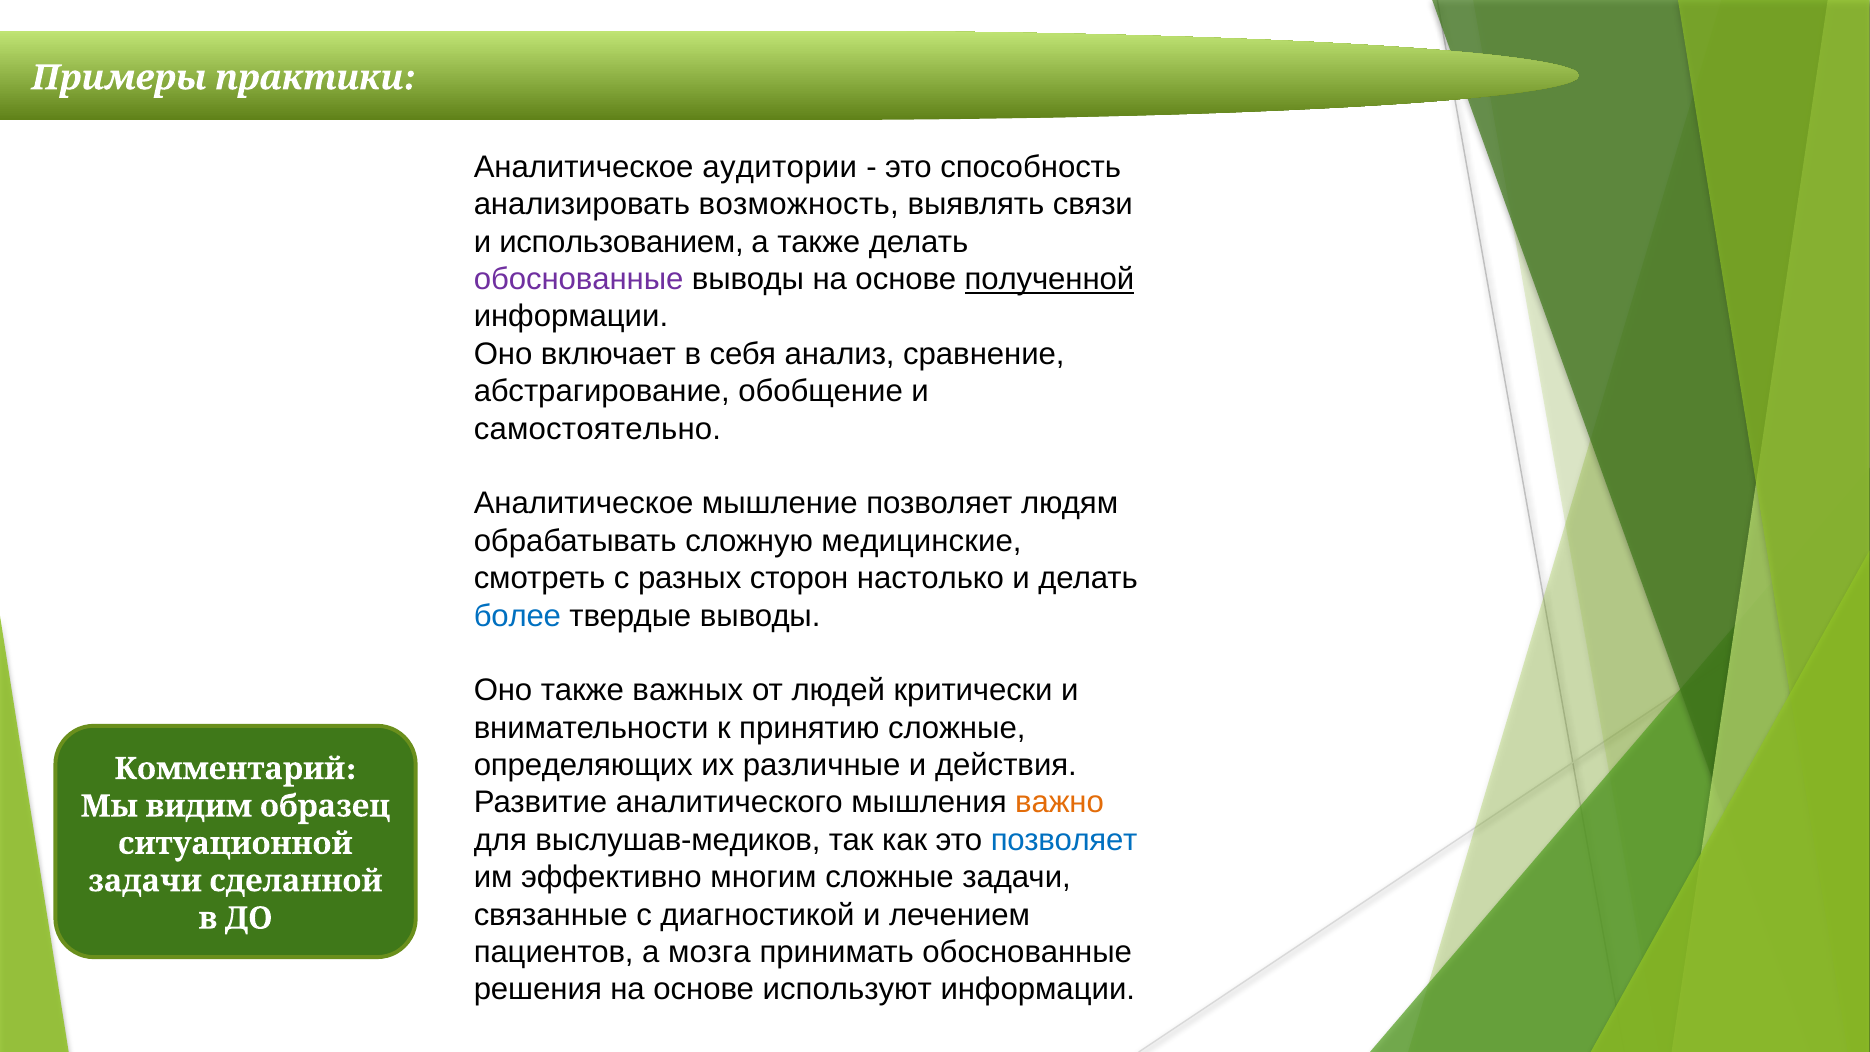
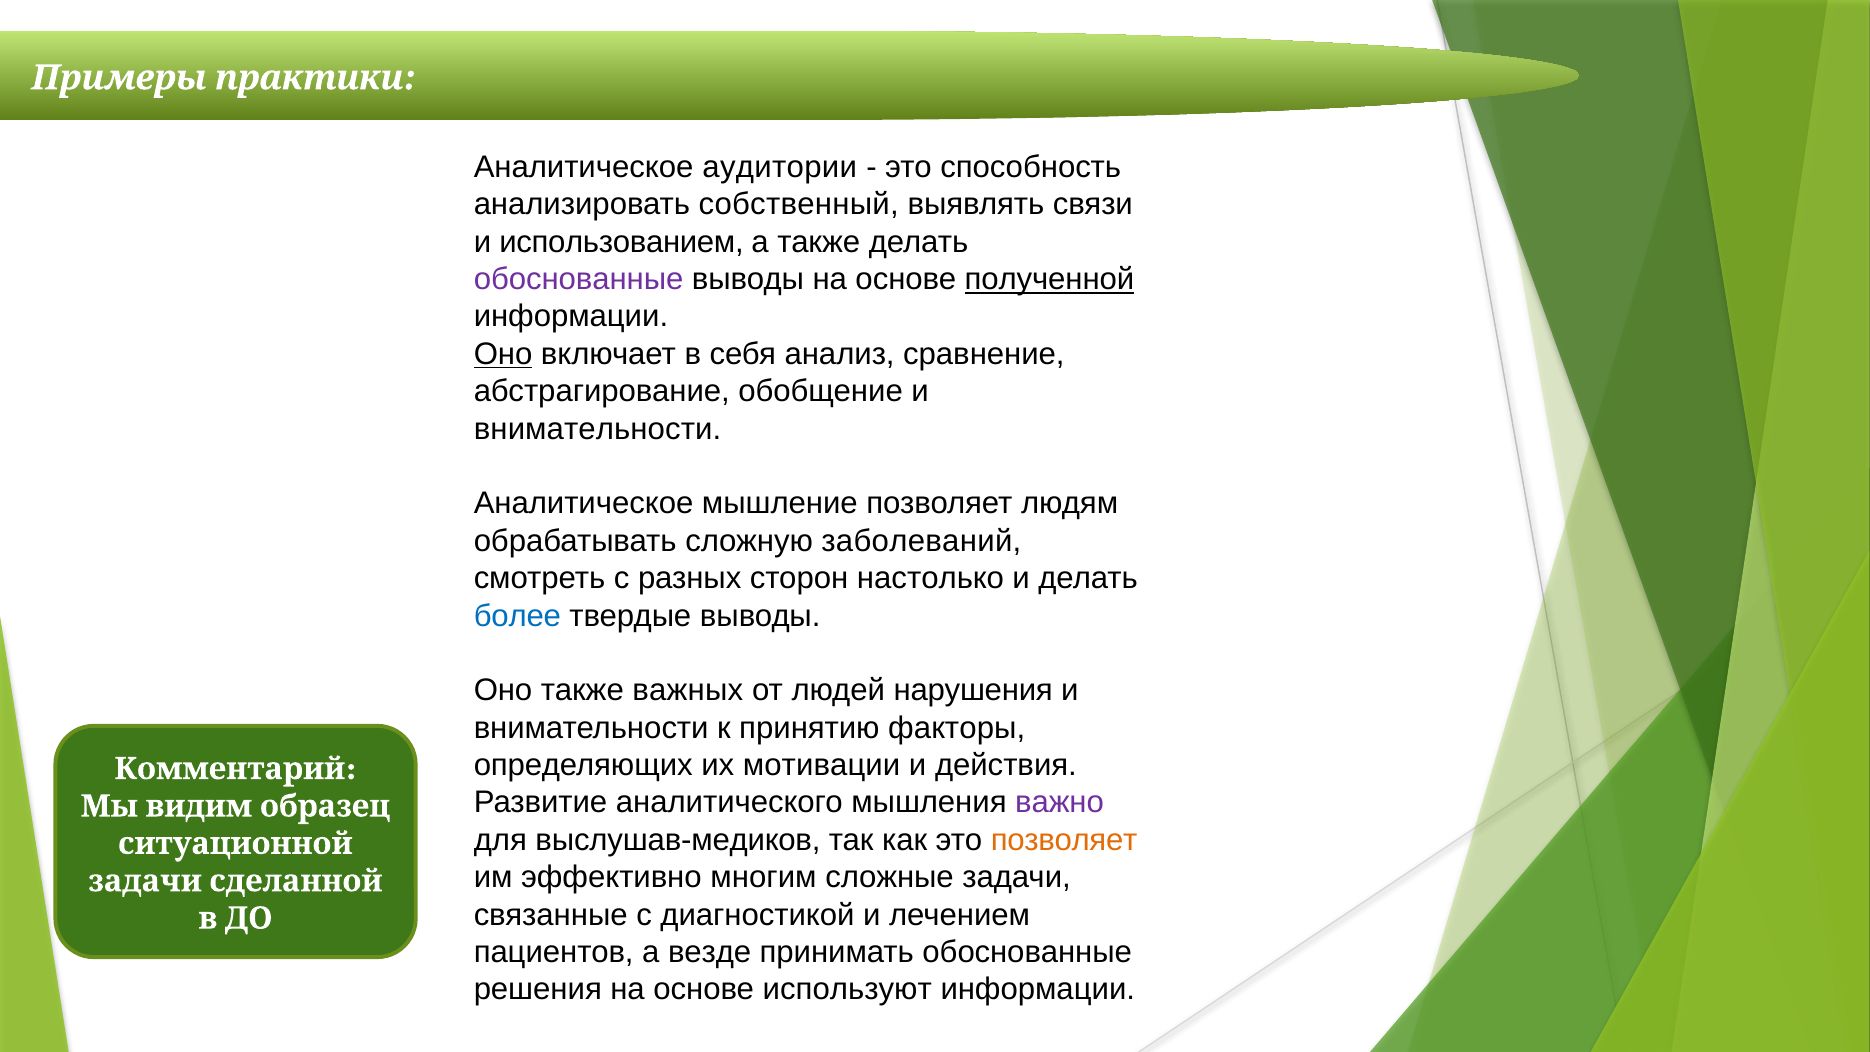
возможность: возможность -> собственный (799, 205)
Оно underline: none -> present (503, 354)
самостоятельно: самостоятельно -> внимательности (598, 429)
медицинские: медицинские -> заболеваний (921, 541)
критически: критически -> нарушения (973, 690)
принятию сложные: сложные -> факторы (957, 728)
различные: различные -> мотивации (822, 765)
важно colour: orange -> purple (1060, 803)
позволяет colour: blue -> orange (1064, 840)
мозга: мозга -> везде (710, 952)
